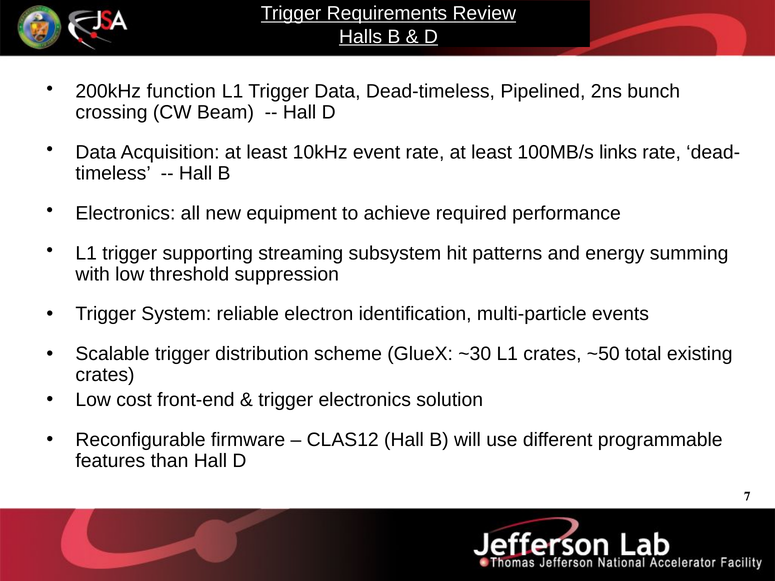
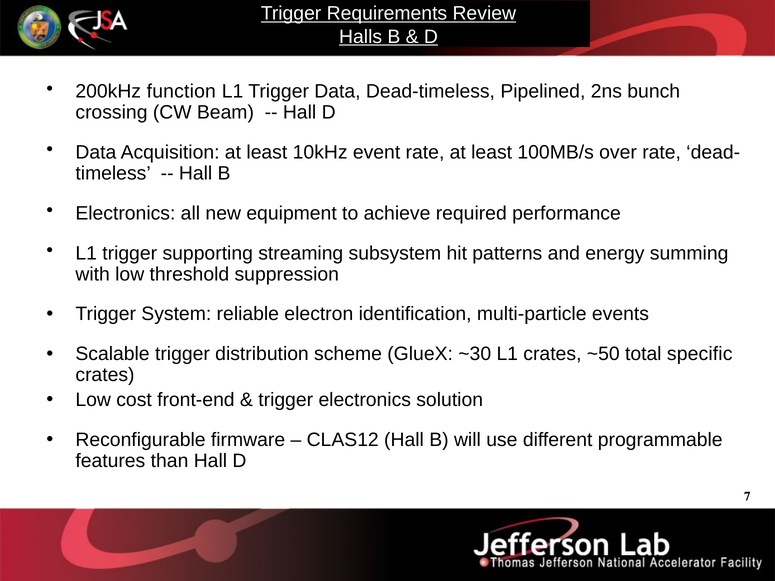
links: links -> over (618, 152)
existing: existing -> specific (700, 354)
